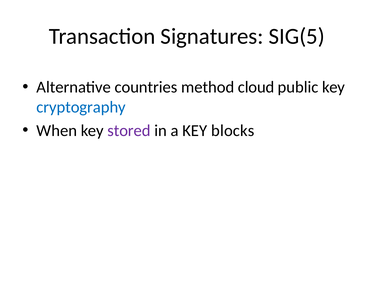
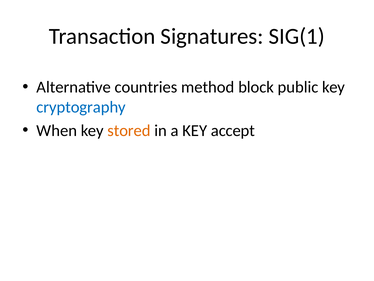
SIG(5: SIG(5 -> SIG(1 (297, 36)
cloud: cloud -> block (256, 87)
stored colour: purple -> orange (129, 130)
blocks: blocks -> accept (233, 130)
